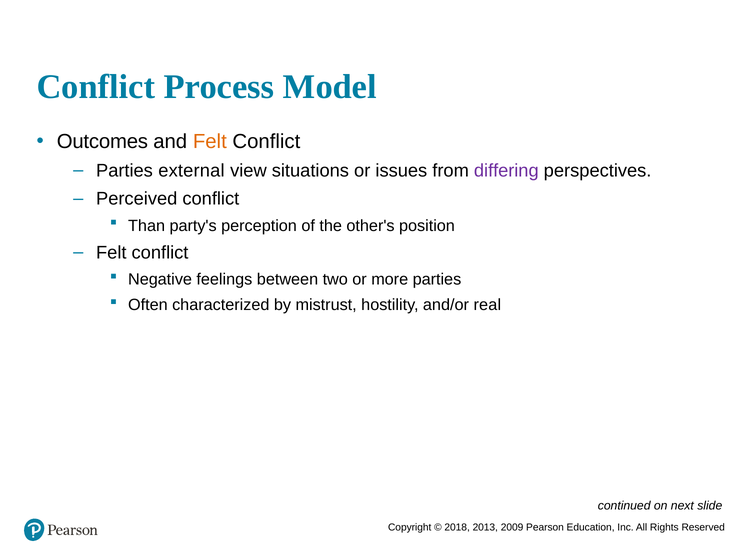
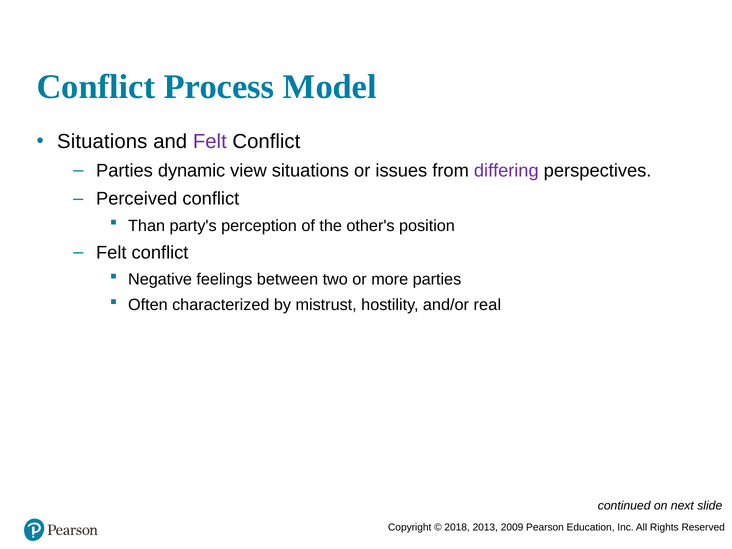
Outcomes: Outcomes -> Situations (102, 142)
Felt colour: orange -> purple (210, 142)
external: external -> dynamic (192, 171)
